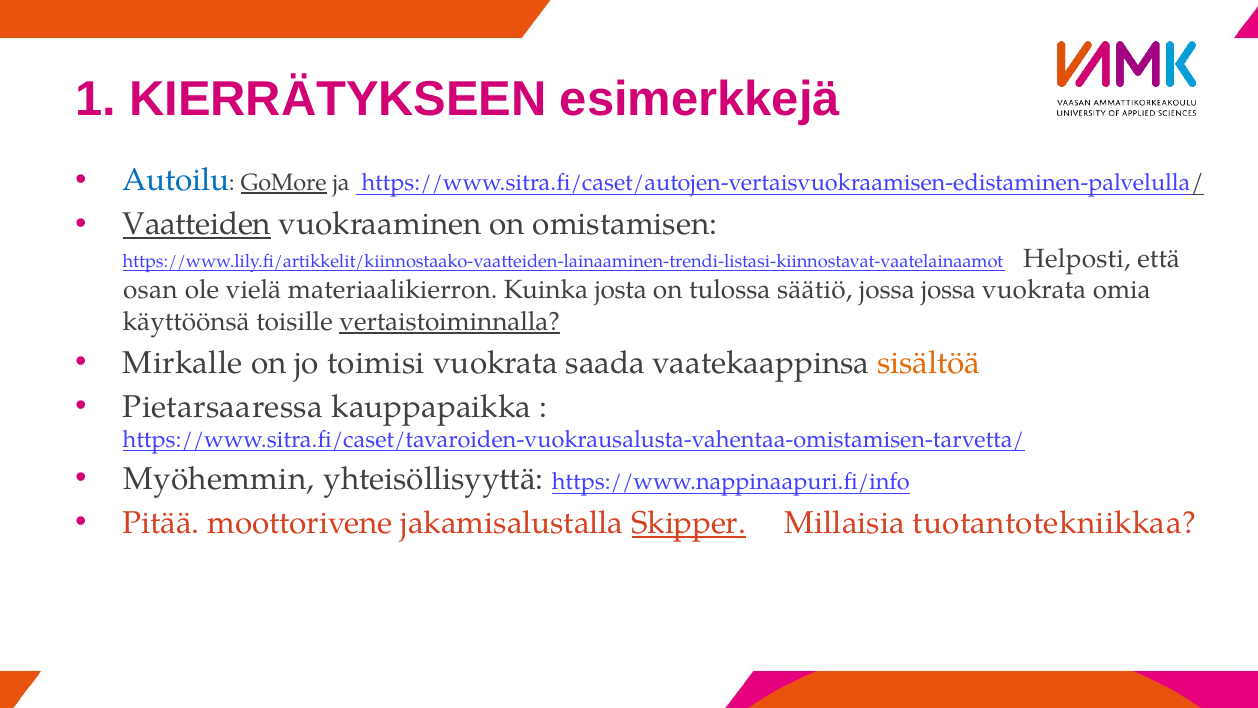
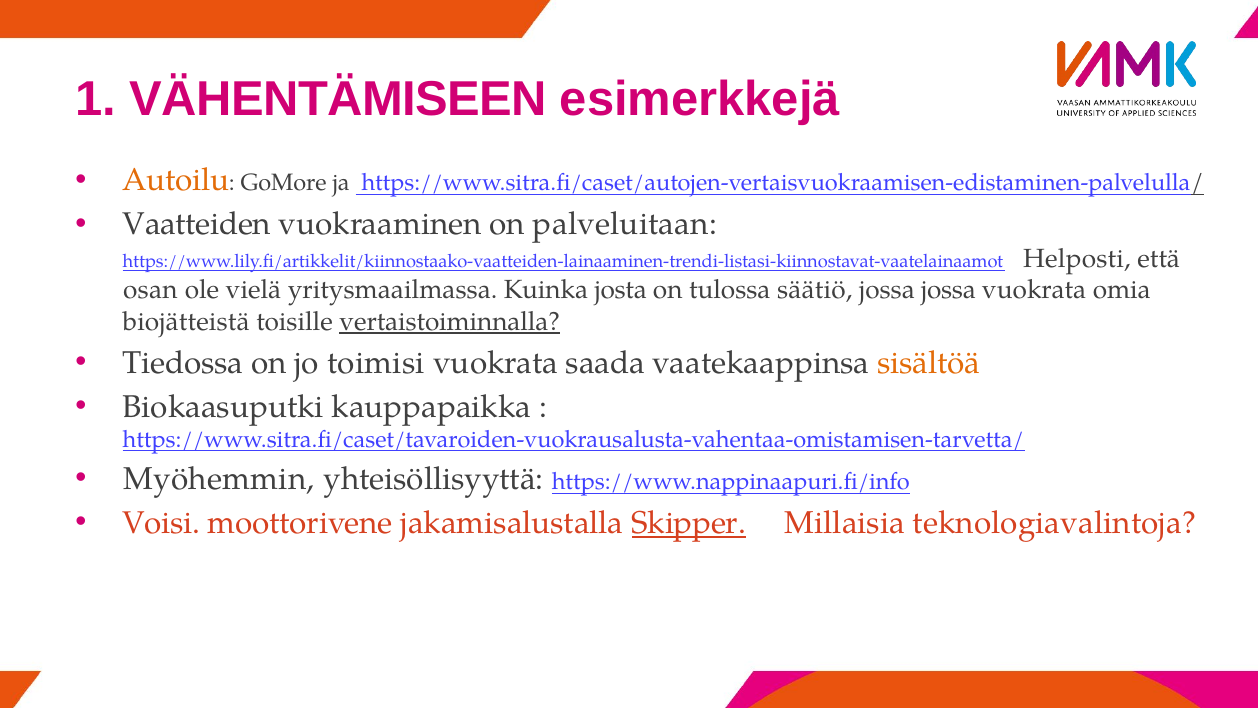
KIERRÄTYKSEEN: KIERRÄTYKSEEN -> VÄHENTÄMISEEN (338, 99)
Autoilu colour: blue -> orange (176, 180)
GoMore underline: present -> none (284, 183)
Vaatteiden underline: present -> none (197, 224)
omistamisen: omistamisen -> palveluitaan (625, 224)
materiaalikierron: materiaalikierron -> yritysmaailmassa (393, 290)
käyttöönsä: käyttöönsä -> biojätteistä (186, 321)
Mirkalle: Mirkalle -> Tiedossa (183, 363)
Pietarsaaressa: Pietarsaaressa -> Biokaasuputki (223, 407)
Pitää: Pitää -> Voisi (161, 523)
tuotantotekniikkaa: tuotantotekniikkaa -> teknologiavalintoja (1054, 523)
